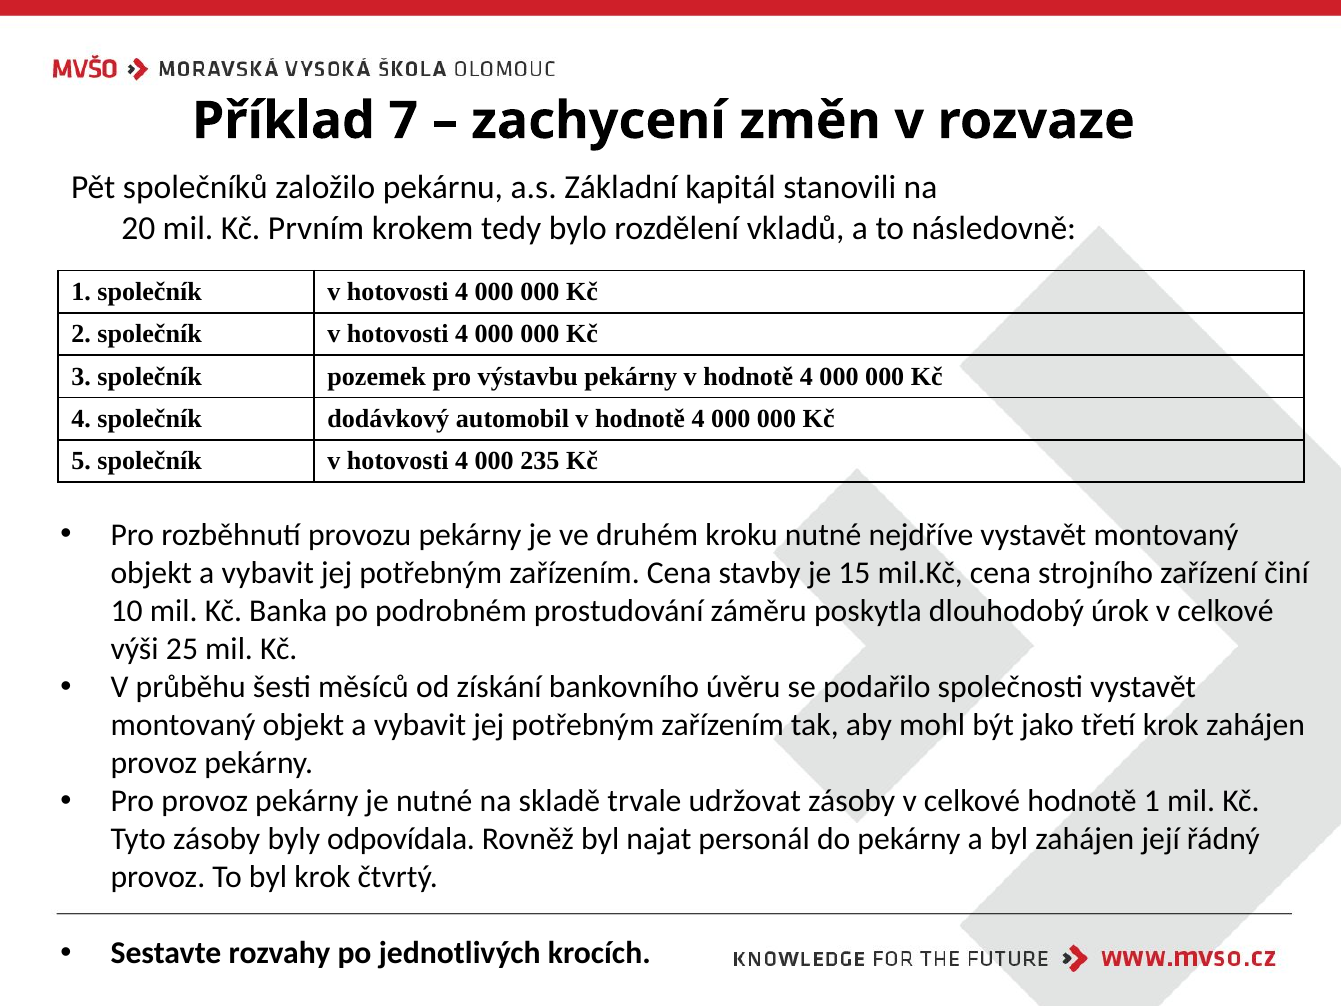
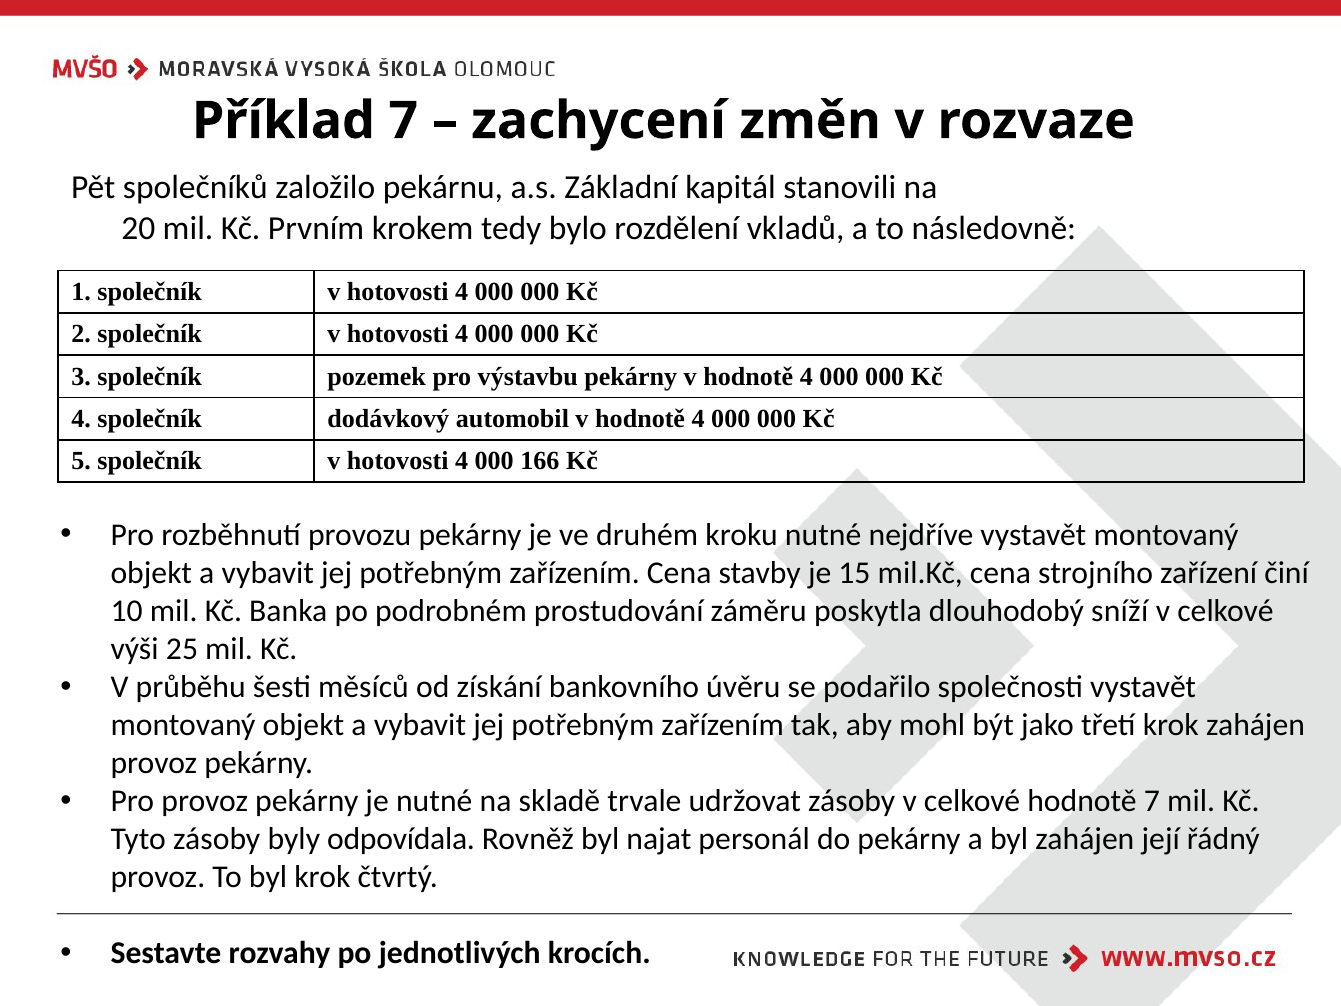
235: 235 -> 166 (540, 461)
úrok: úrok -> sníží (1120, 611)
hodnotě 1: 1 -> 7 (1152, 801)
